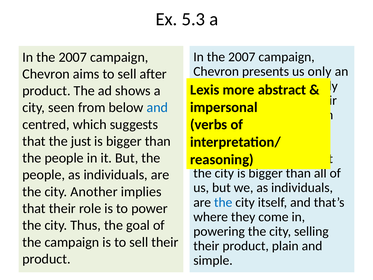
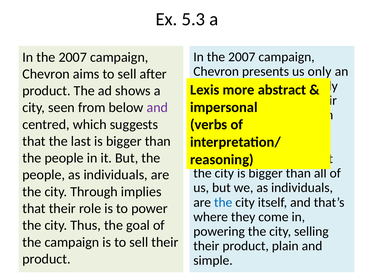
and colour: blue -> purple (157, 108)
just: just -> last (81, 141)
Another: Another -> Through (94, 192)
